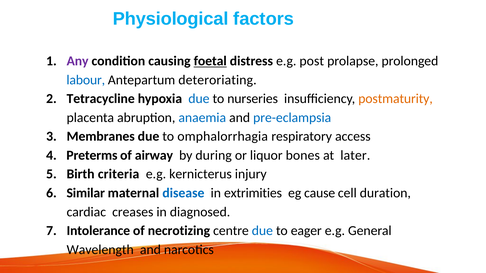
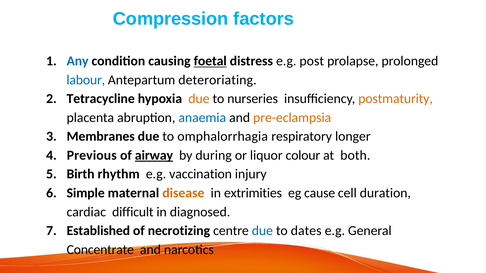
Physiological: Physiological -> Compression (171, 19)
Any colour: purple -> blue (78, 61)
due colour: blue -> orange (199, 99)
pre-eclampsia colour: blue -> orange (292, 118)
access: access -> longer (353, 137)
Preterms: Preterms -> Previous (92, 156)
airway underline: none -> present (154, 156)
bones: bones -> colour (303, 156)
later: later -> both (355, 156)
criteria: criteria -> rhythm (119, 174)
kernicterus: kernicterus -> vaccination (201, 174)
Similar: Similar -> Simple (86, 193)
disease colour: blue -> orange (183, 193)
creases: creases -> difficult (133, 212)
Intolerance: Intolerance -> Established (98, 231)
eager: eager -> dates (306, 231)
Wavelength: Wavelength -> Concentrate (100, 250)
